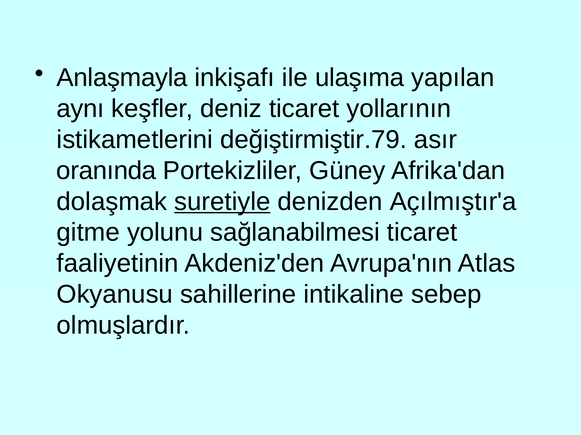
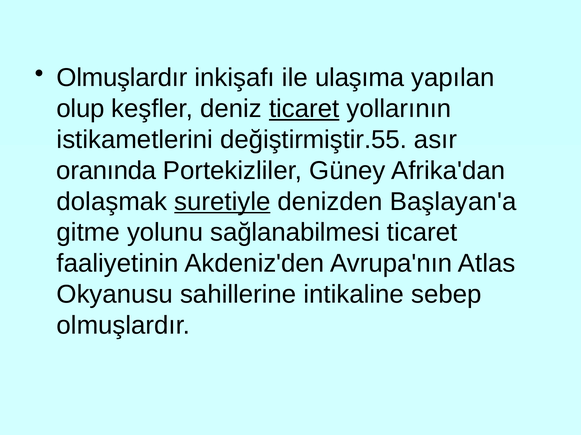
Anlaşmayla: Anlaşmayla -> Olmuşlardır (122, 78)
aynı: aynı -> olup (80, 109)
ticaret underline: none -> present (304, 109)
değiştirmiştir.79: değiştirmiştir.79 -> değiştirmiştir.55 (314, 140)
Açılmıştır'a: Açılmıştır'a -> Başlayan'a (453, 202)
